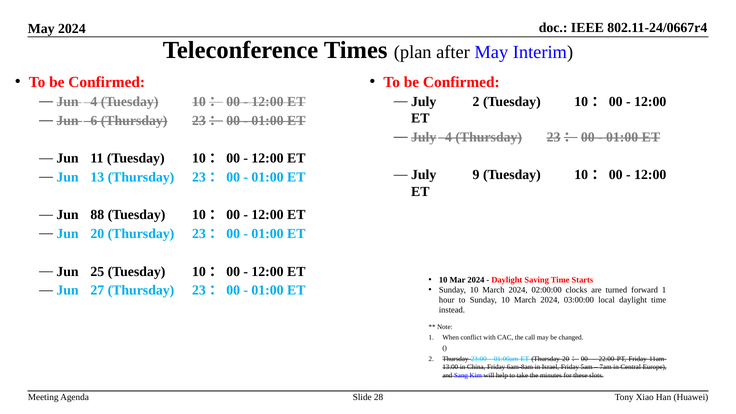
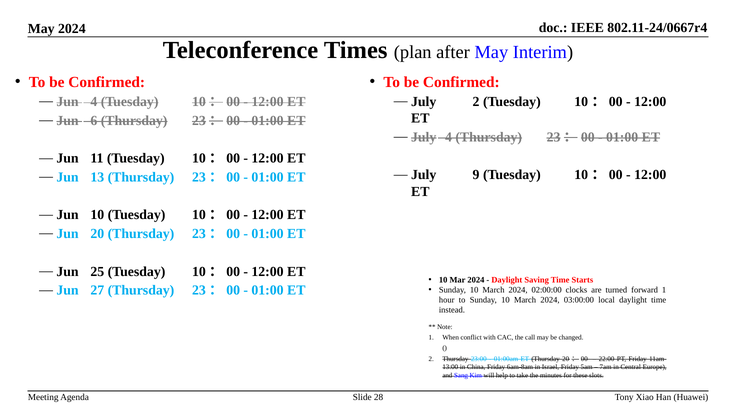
Jun 88: 88 -> 10 (97, 215)
